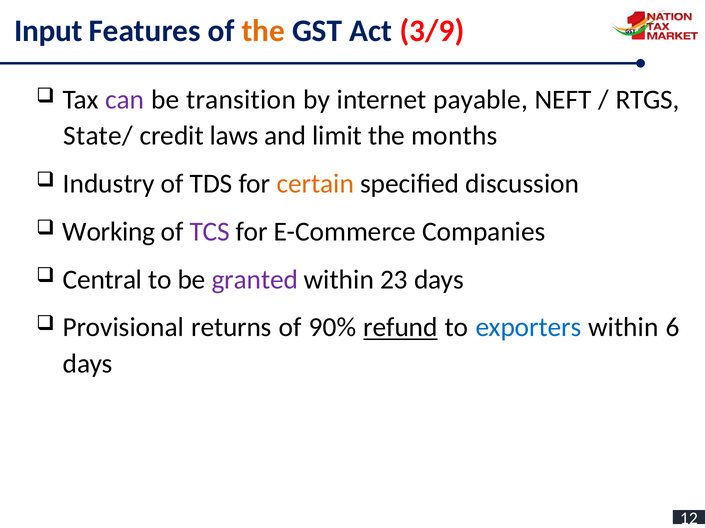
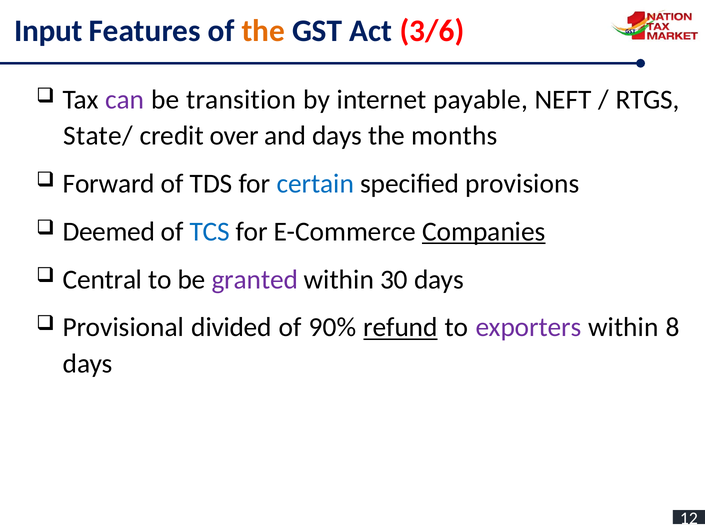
3/9: 3/9 -> 3/6 (432, 31)
laws: laws -> over (234, 136)
and limit: limit -> days (337, 136)
Industry: Industry -> Forward (109, 184)
certain colour: orange -> blue (315, 184)
discussion: discussion -> provisions (522, 184)
Working: Working -> Deemed (109, 232)
TCS colour: purple -> blue (210, 232)
Companies underline: none -> present (484, 232)
23: 23 -> 30 (394, 280)
returns: returns -> divided (232, 328)
exporters colour: blue -> purple (528, 328)
6: 6 -> 8 (673, 328)
